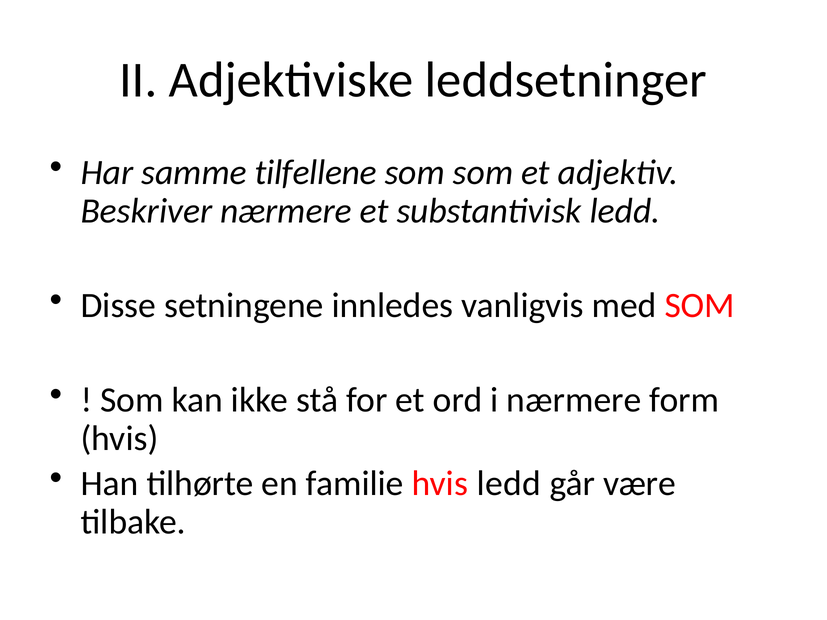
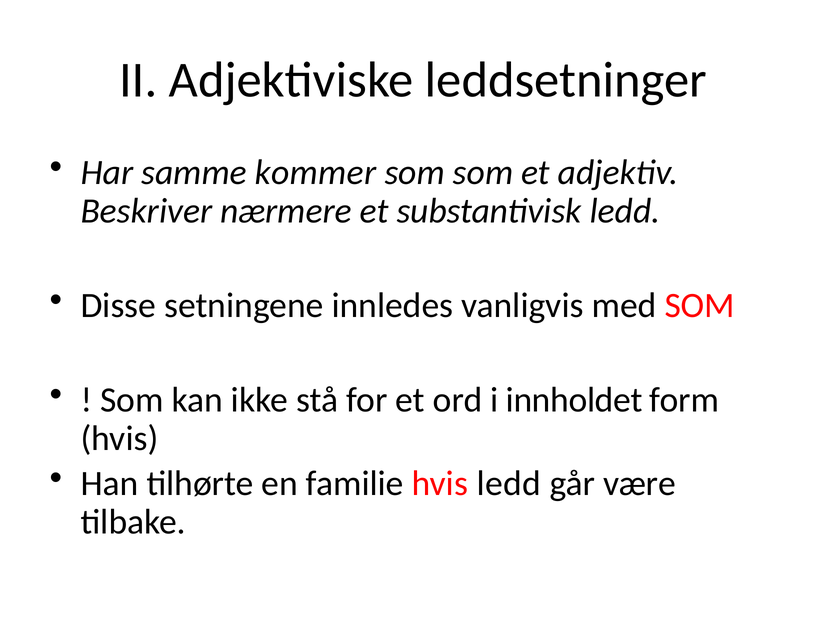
tilfellene: tilfellene -> kommer (315, 173)
i nærmere: nærmere -> innholdet (574, 400)
